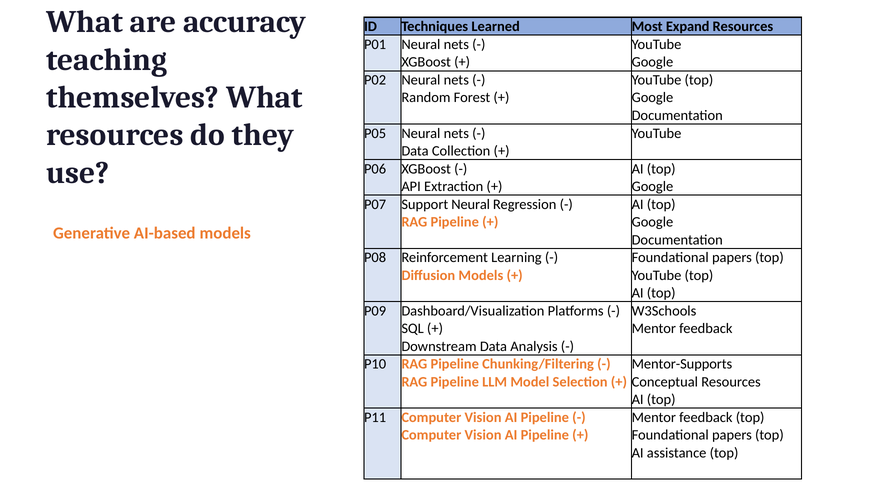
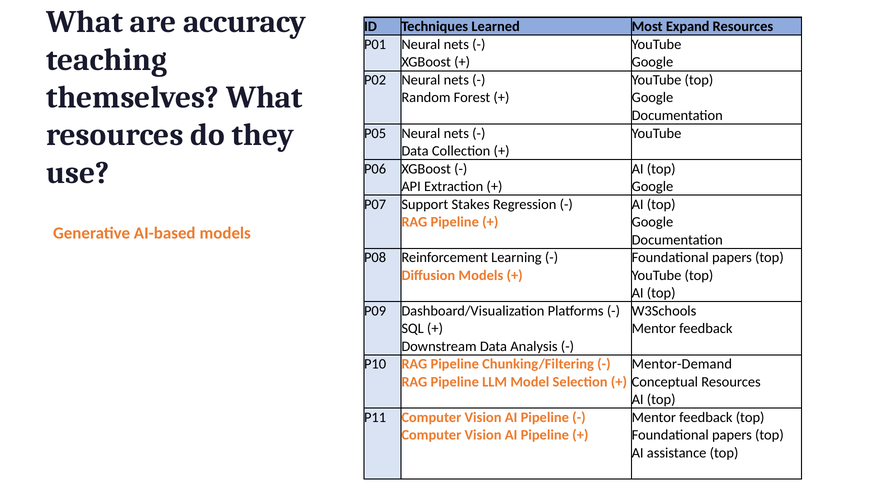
Support Neural: Neural -> Stakes (471, 204)
Mentor-Supports: Mentor-Supports -> Mentor-Demand (682, 364)
